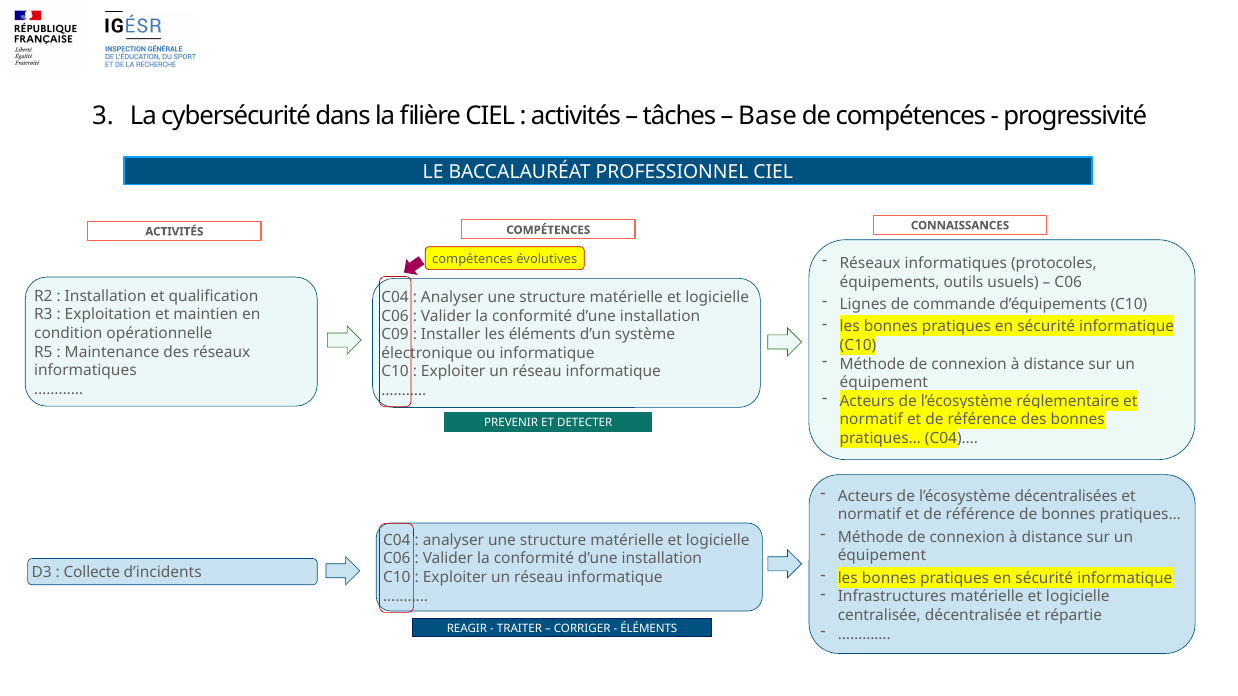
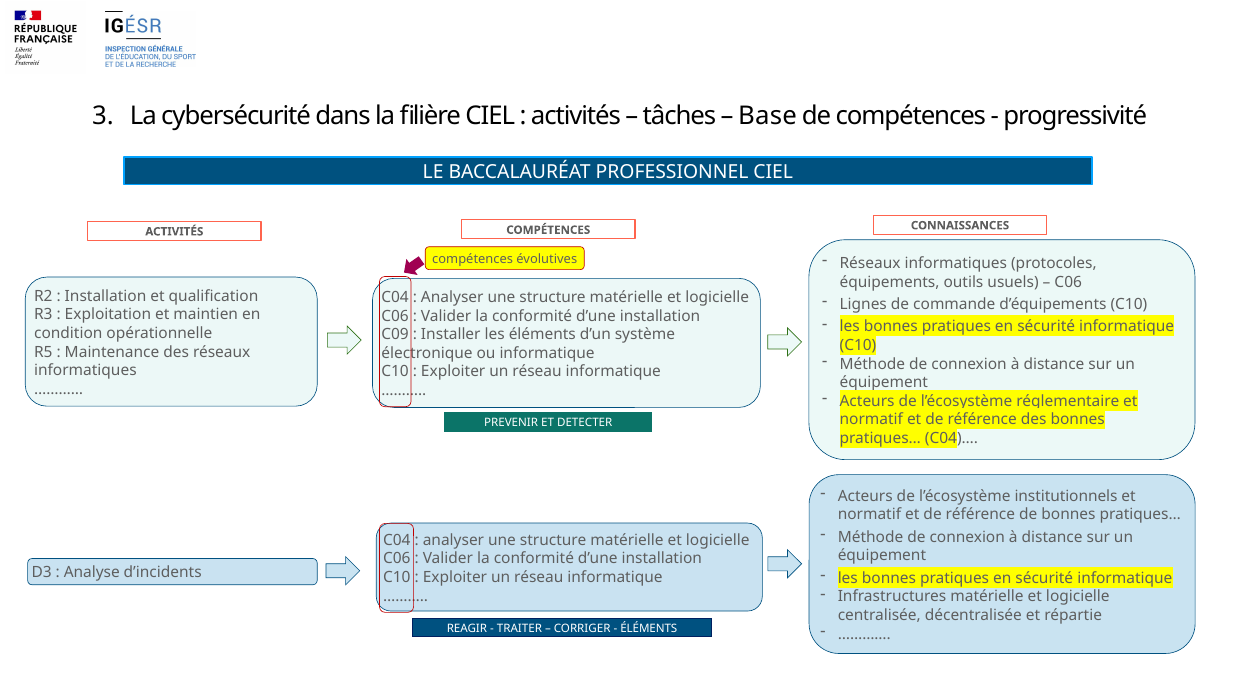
décentralisées: décentralisées -> institutionnels (1066, 497)
Collecte: Collecte -> Analyse (92, 573)
